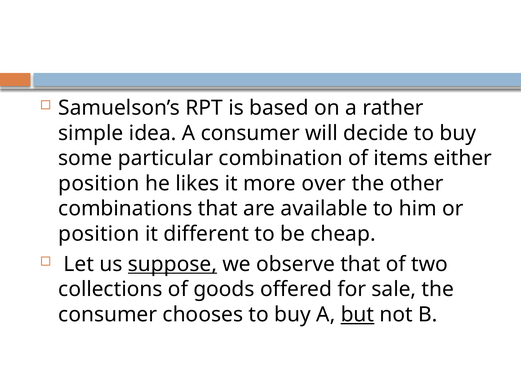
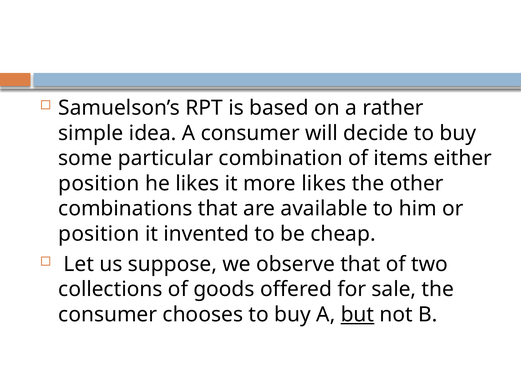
more over: over -> likes (324, 183)
different: different -> invented (206, 234)
suppose underline: present -> none (172, 264)
